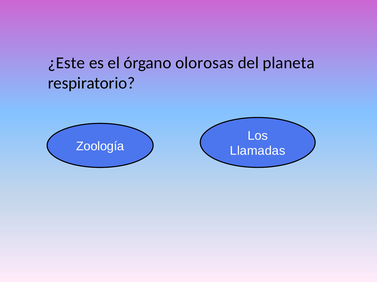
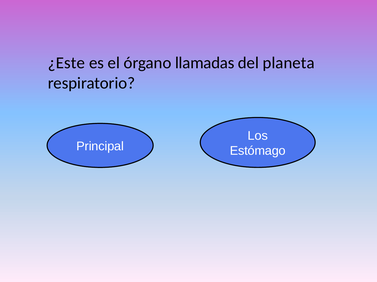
olorosas: olorosas -> llamadas (205, 63)
Zoología: Zoología -> Principal (100, 147)
Llamadas: Llamadas -> Estómago (258, 151)
